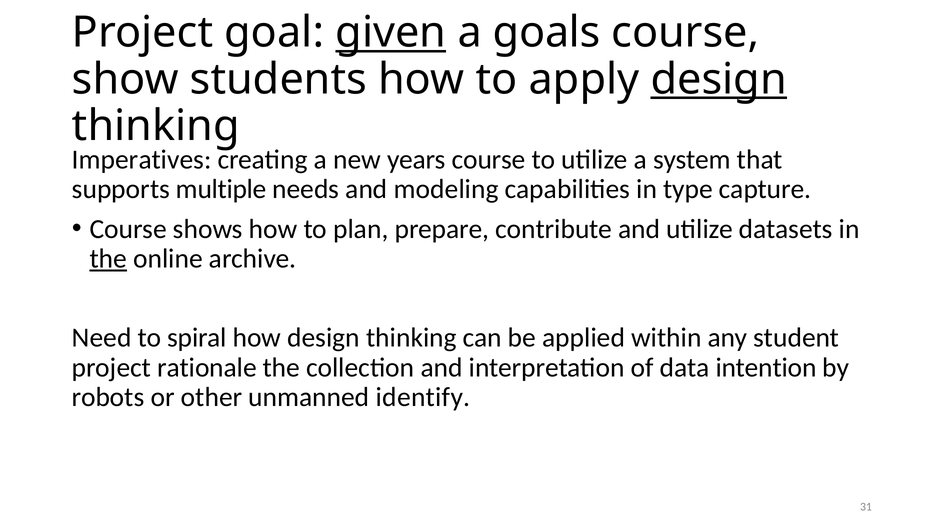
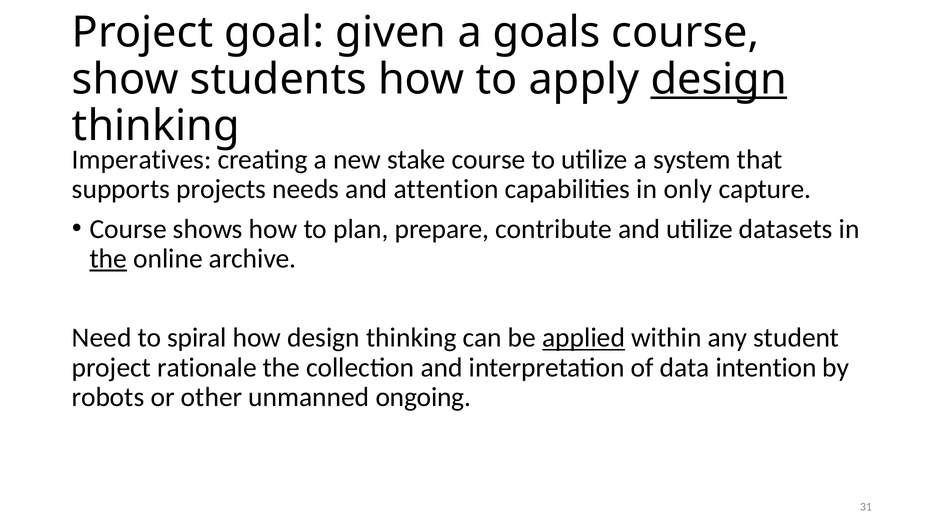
given underline: present -> none (391, 33)
years: years -> stake (416, 160)
multiple: multiple -> projects (221, 189)
modeling: modeling -> attention (446, 189)
type: type -> only (688, 189)
applied underline: none -> present (584, 338)
identify: identify -> ongoing (423, 397)
